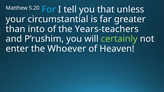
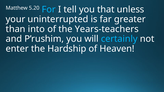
circumstantial: circumstantial -> uninterrupted (58, 19)
certainly colour: light green -> light blue (119, 39)
Whoever: Whoever -> Hardship (67, 49)
